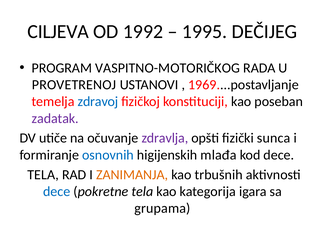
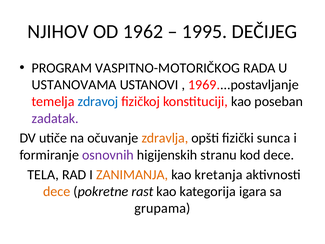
CILJEVA: CILJEVA -> NJIHOV (58, 31)
1992: 1992 -> 1962 (143, 31)
PROVETRENOJ: PROVETRENOJ -> USTANOVAMA (74, 85)
zdravlja colour: purple -> orange (165, 138)
osnovnih colour: blue -> purple (108, 155)
mlađa: mlađa -> stranu (219, 155)
trbušnih: trbušnih -> kretanja (219, 174)
dece colour: blue -> orange (57, 191)
pokretne tela: tela -> rast (142, 191)
